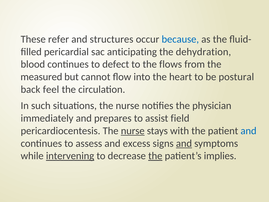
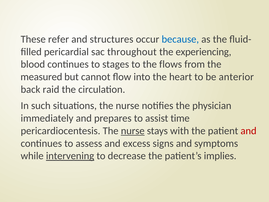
anticipating: anticipating -> throughout (132, 52)
dehydration: dehydration -> experiencing (203, 52)
defect: defect -> stages (116, 64)
postural: postural -> anterior (236, 77)
feel: feel -> raid (51, 89)
field: field -> time (180, 118)
and colour: blue -> red (249, 131)
and underline: present -> none (184, 143)
the underline: present -> none (155, 156)
